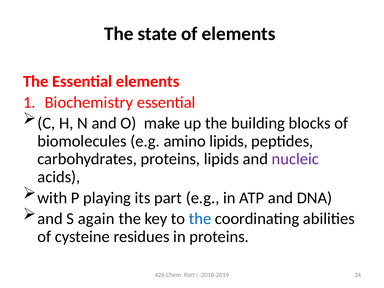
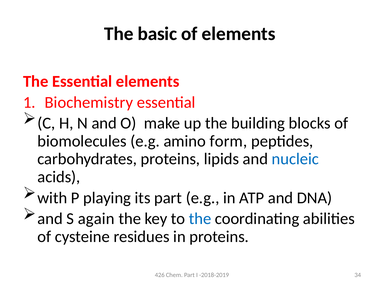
state: state -> basic (157, 34)
amino lipids: lipids -> form (228, 141)
nucleic colour: purple -> blue (295, 159)
